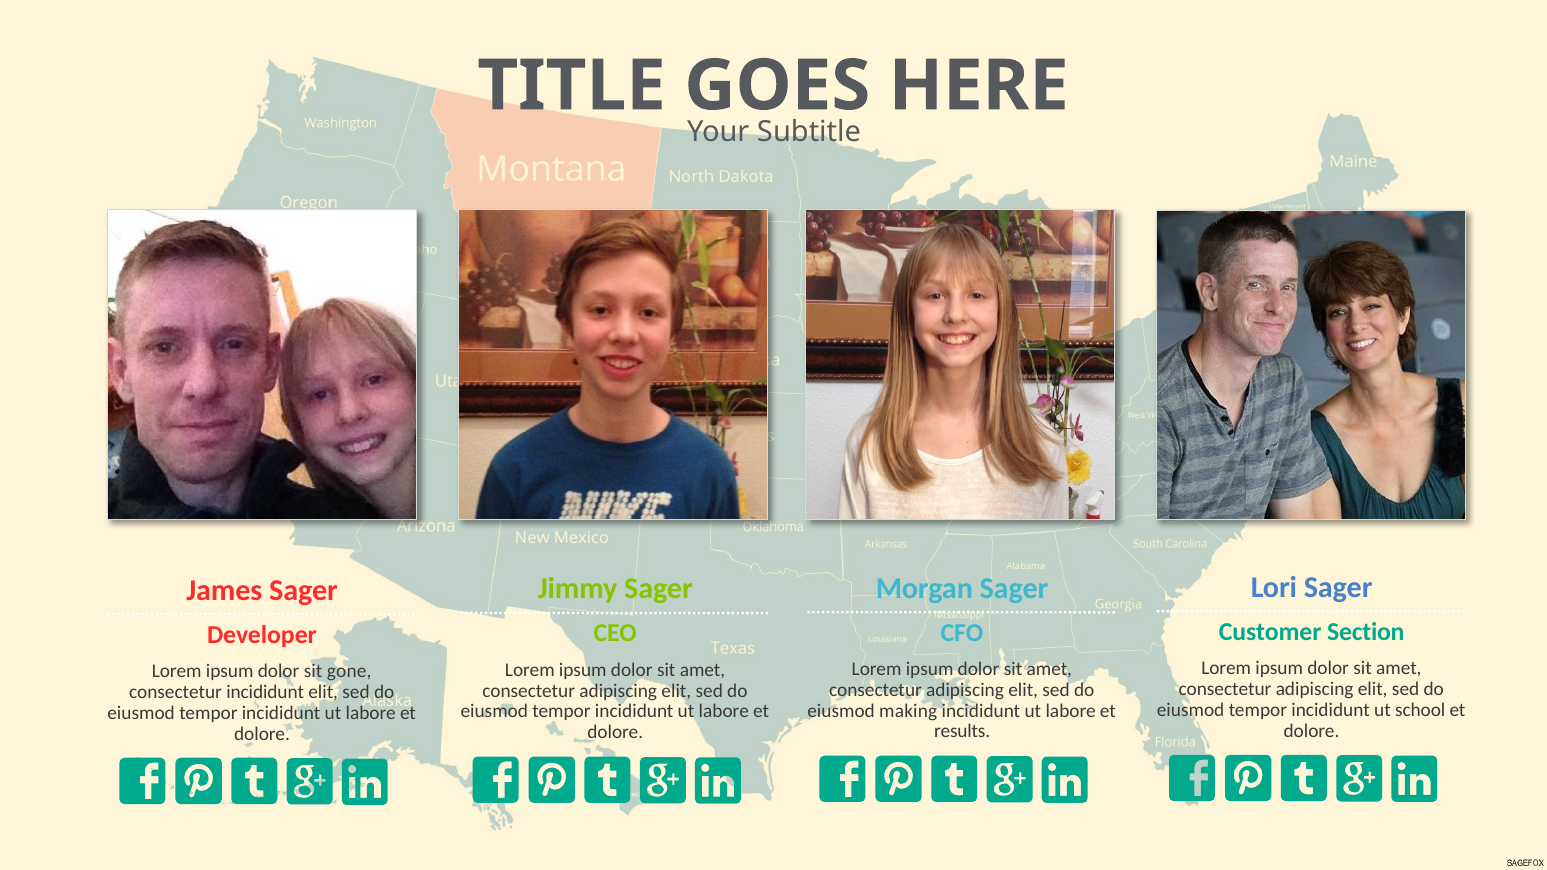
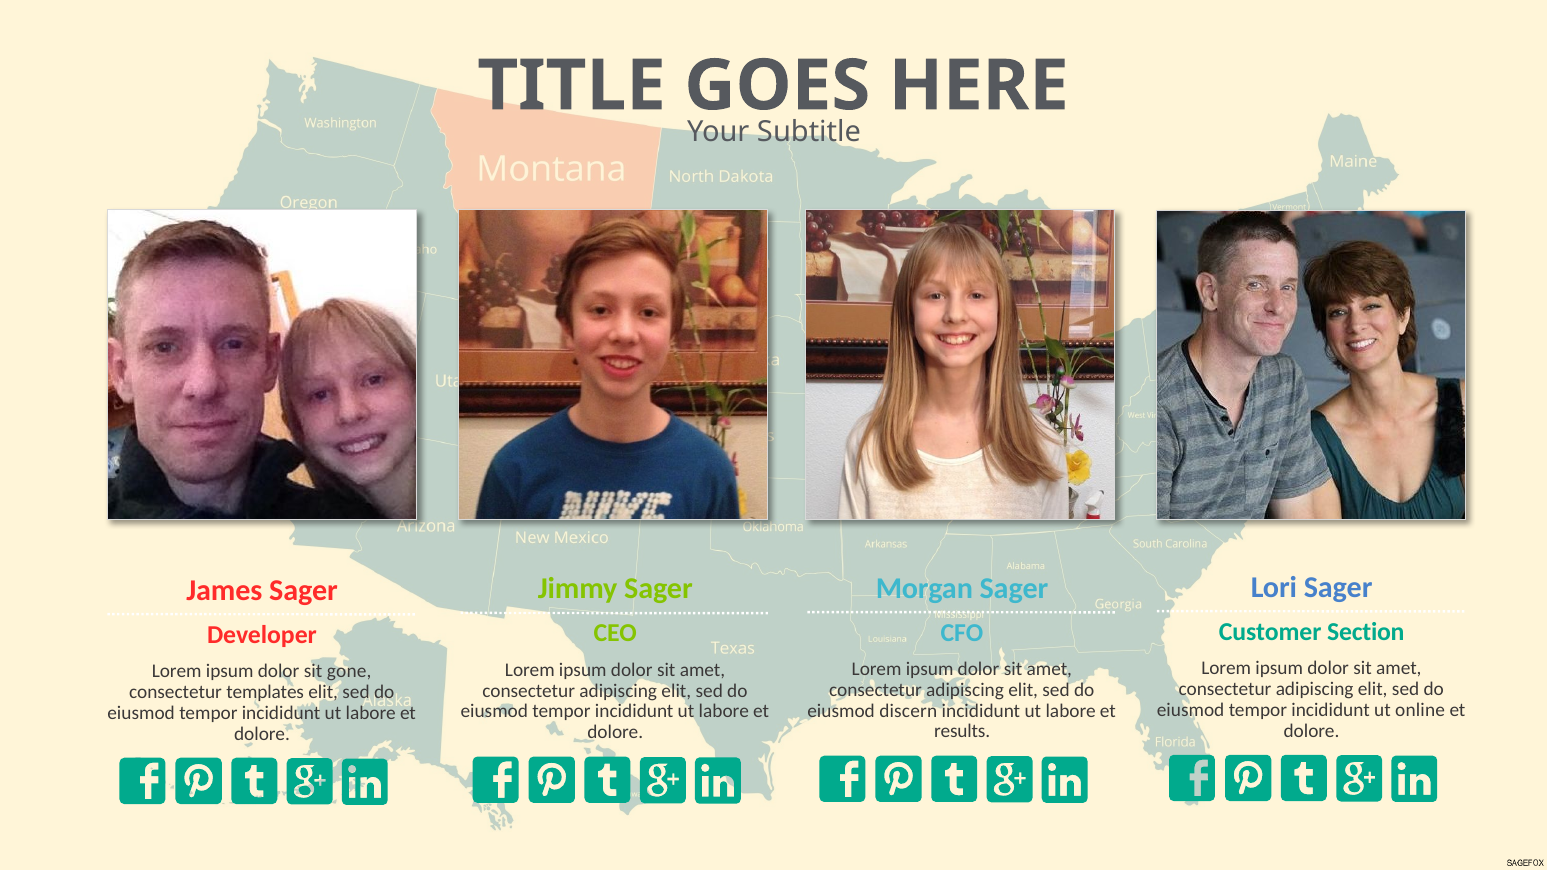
consectetur incididunt: incididunt -> templates (265, 692)
school: school -> online (1420, 710)
making: making -> discern (908, 711)
